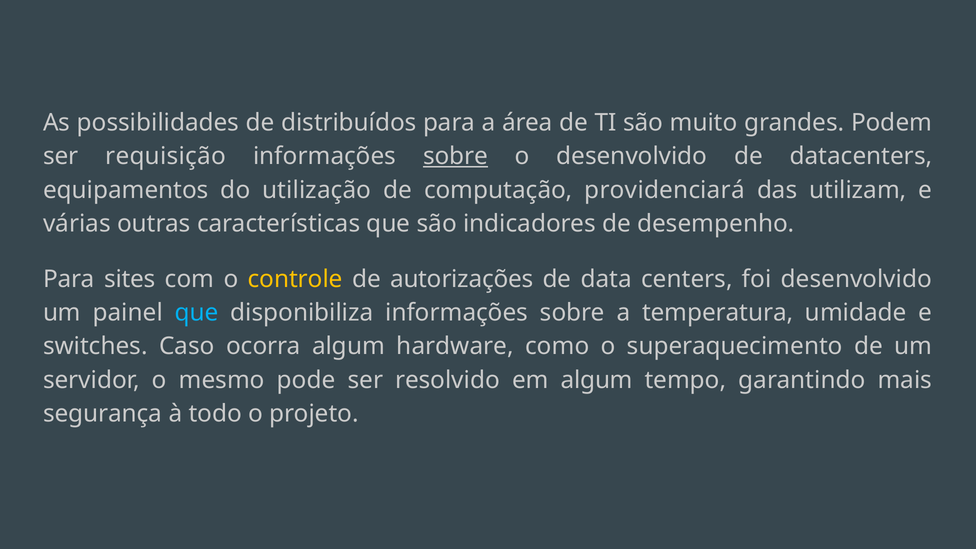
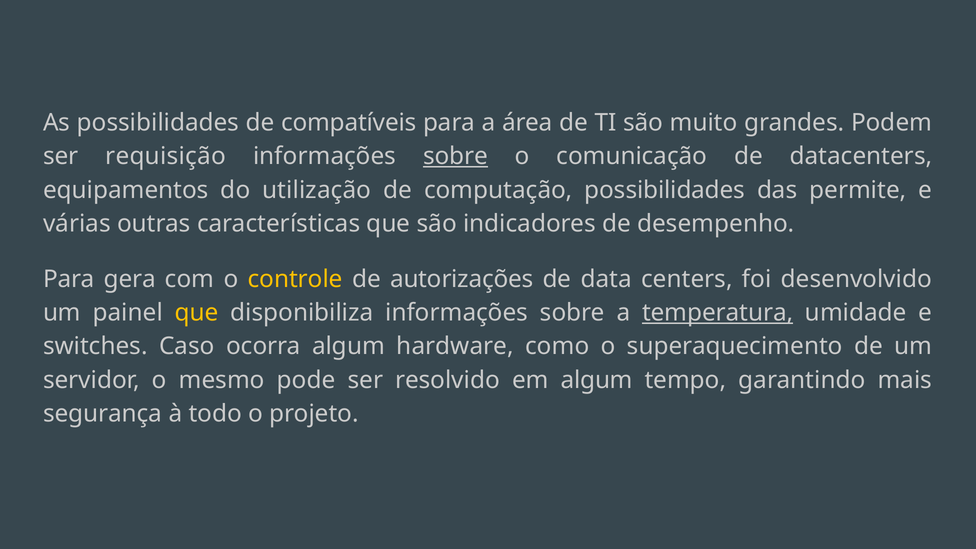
distribuídos: distribuídos -> compatíveis (349, 123)
o desenvolvido: desenvolvido -> comunicação (632, 156)
computação providenciará: providenciará -> possibilidades (665, 190)
utilizam: utilizam -> permite (858, 190)
sites: sites -> gera (130, 279)
que colour: light blue -> yellow (197, 313)
temperatura underline: none -> present (718, 313)
